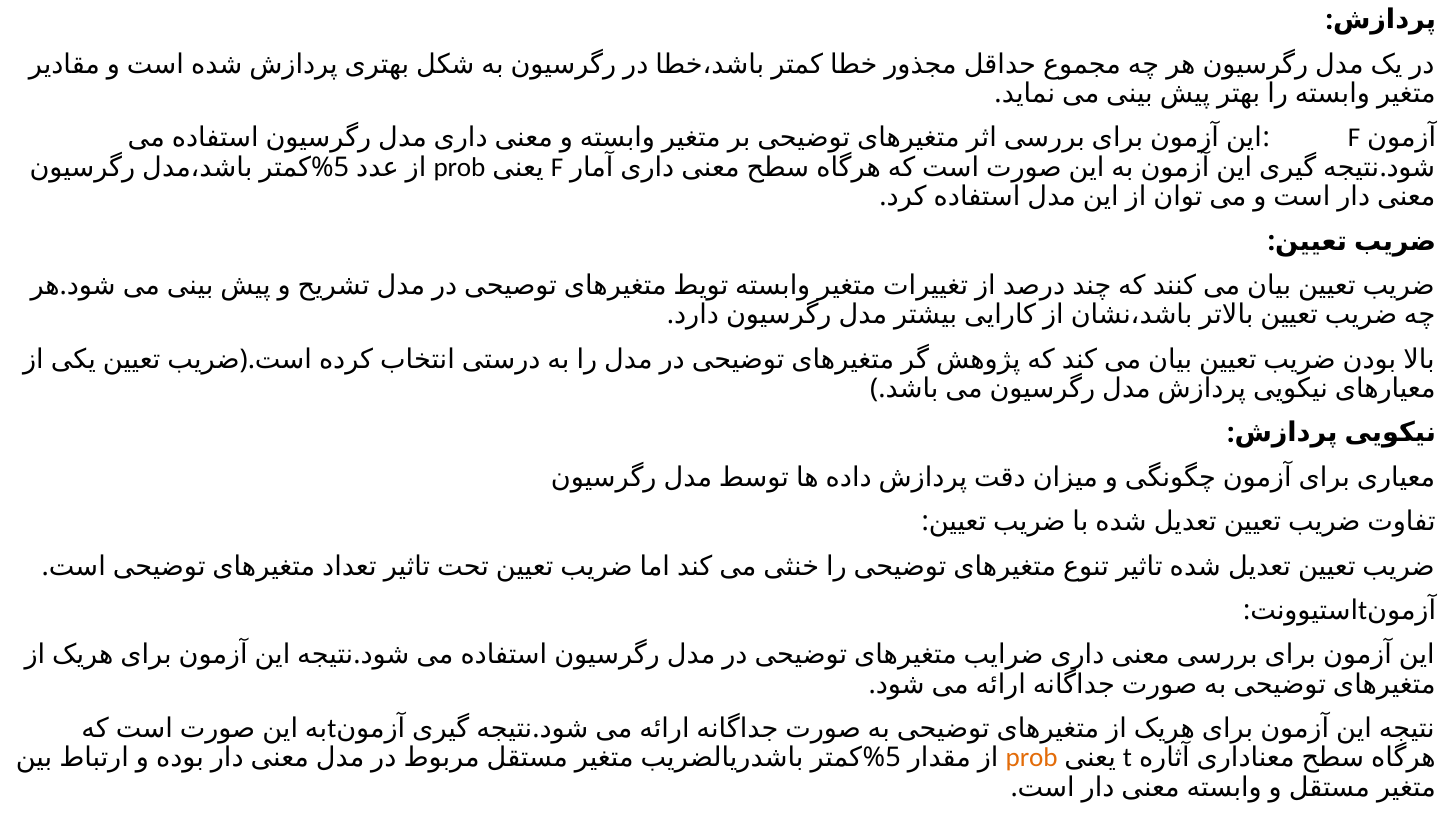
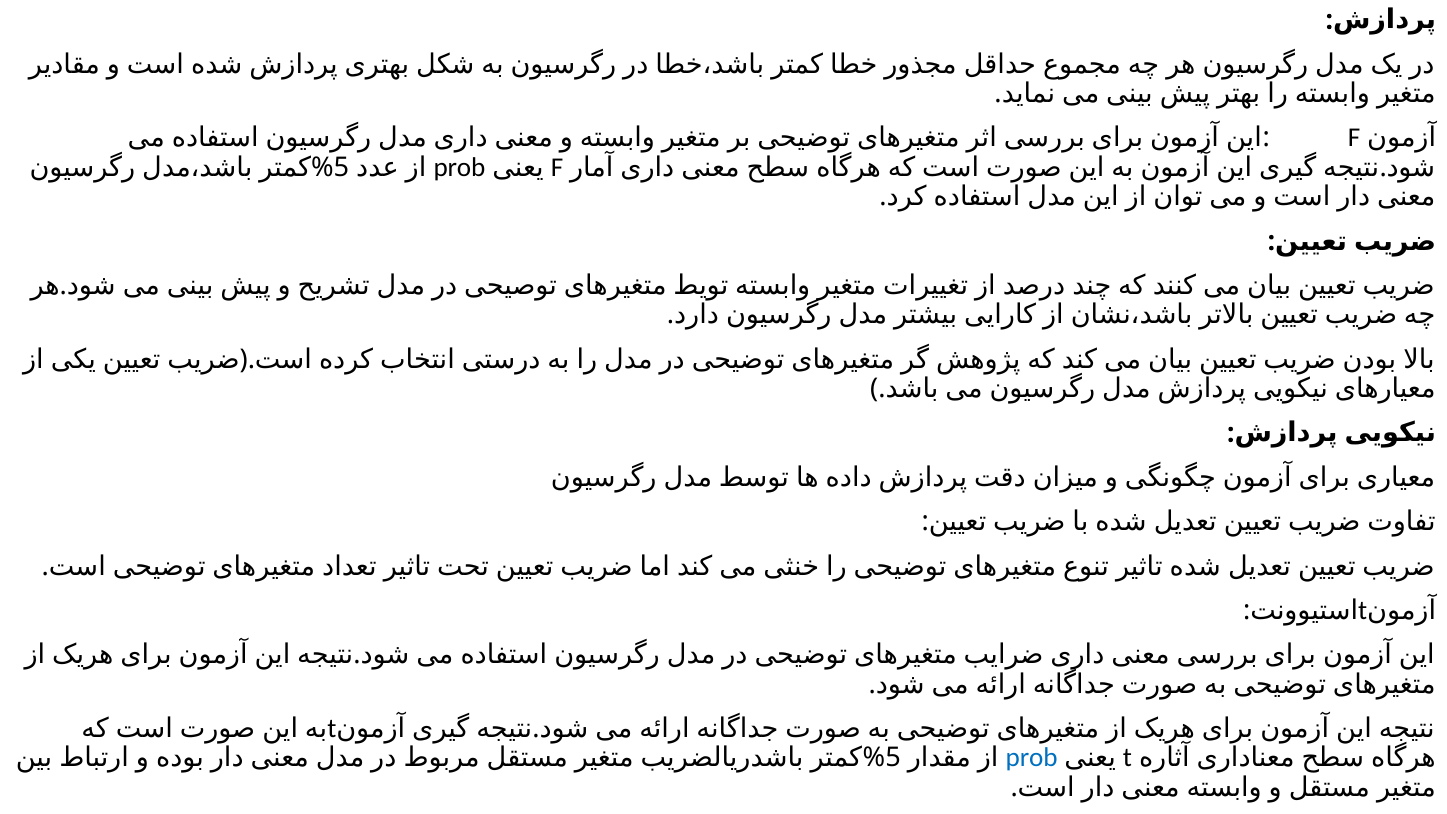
prob colour: orange -> blue (1032, 758)
